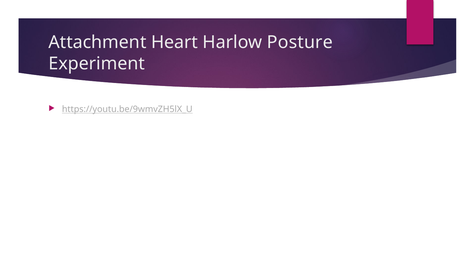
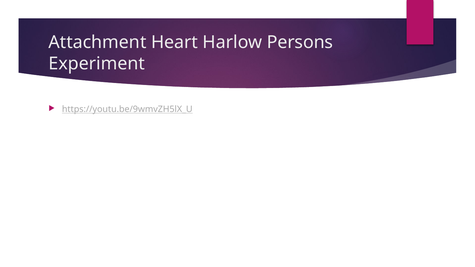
Posture: Posture -> Persons (300, 42)
